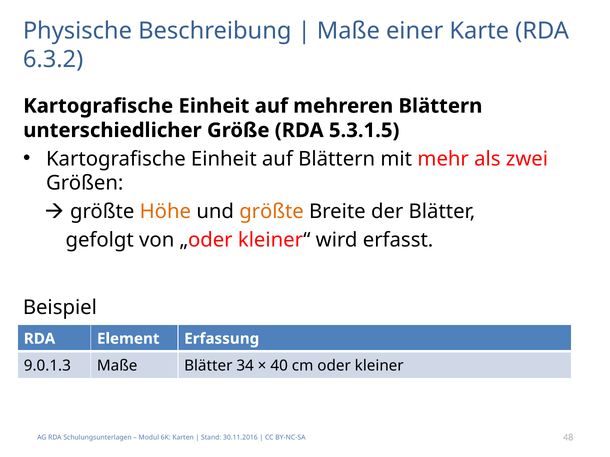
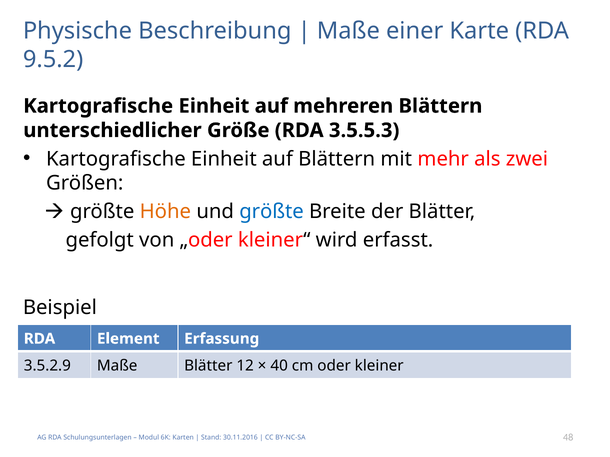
6.3.2: 6.3.2 -> 9.5.2 (53, 60)
5.3.1.5: 5.3.1.5 -> 3.5.5.3 (364, 131)
größte colour: orange -> blue (272, 212)
9.0.1.3: 9.0.1.3 -> 3.5.2.9 (47, 366)
34: 34 -> 12 (245, 366)
